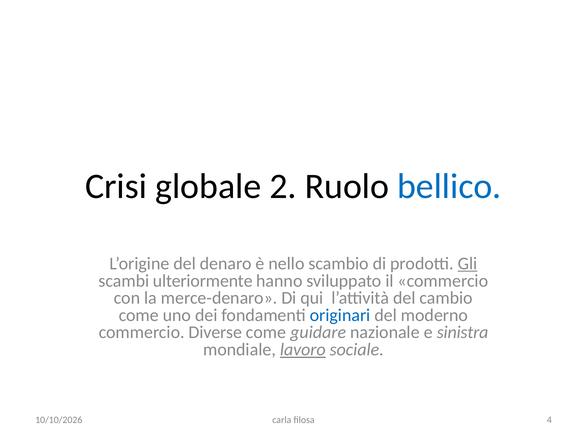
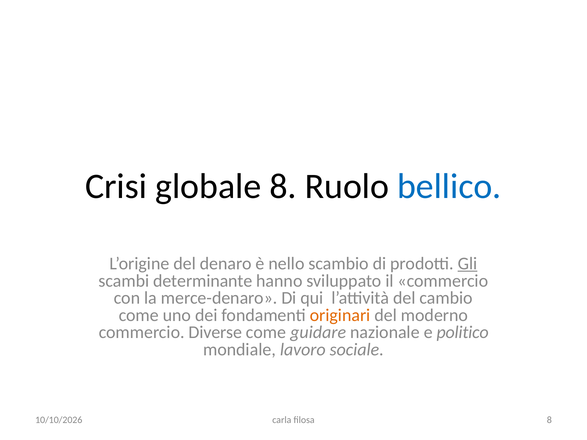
globale 2: 2 -> 8 (283, 186)
ulteriormente: ulteriormente -> determinante (203, 281)
originari colour: blue -> orange (340, 315)
sinistra: sinistra -> politico (463, 333)
lavoro underline: present -> none (303, 350)
filosa 4: 4 -> 8 (549, 420)
